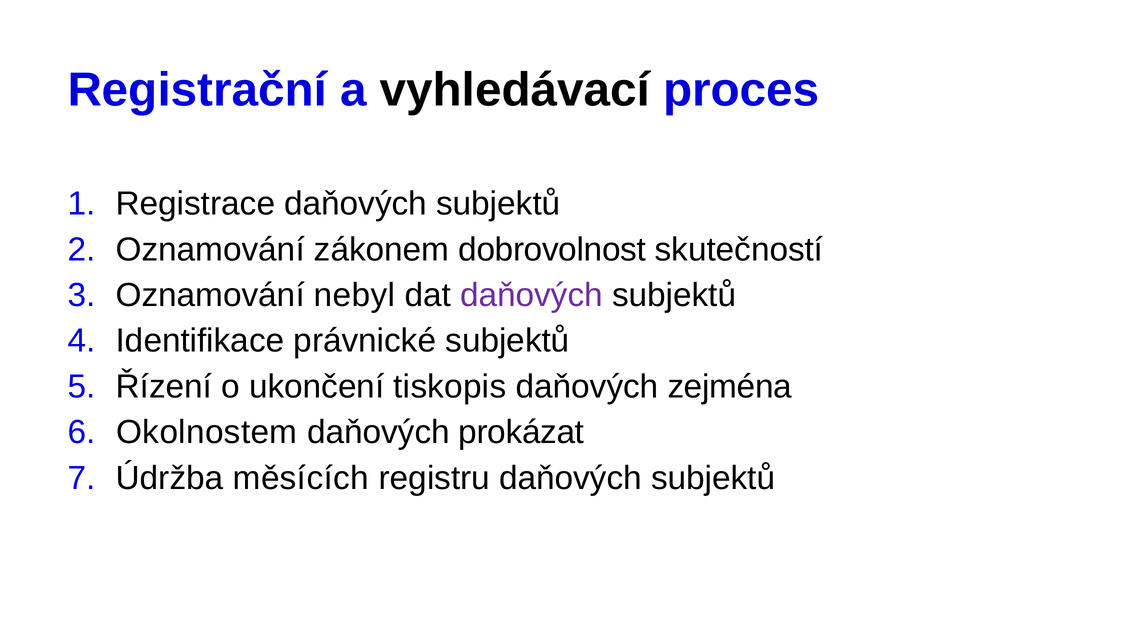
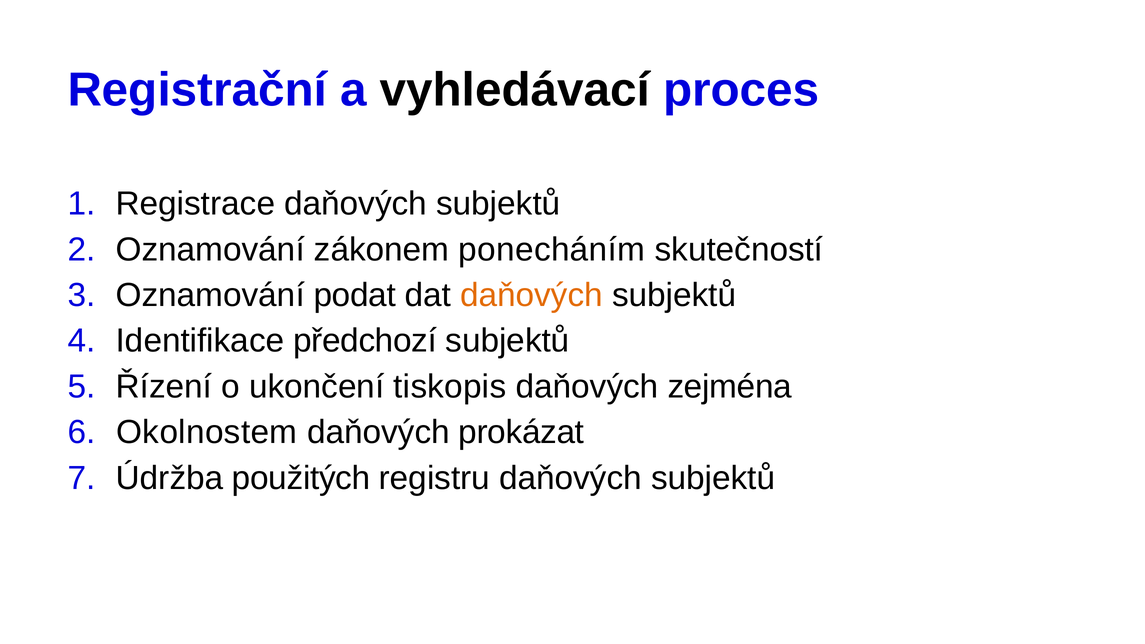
dobrovolnost: dobrovolnost -> ponecháním (552, 250)
nebyl: nebyl -> podat (355, 295)
daňových colour: purple -> orange (532, 295)
právnické: právnické -> předchozí (365, 341)
měsících: měsících -> použitých (301, 478)
